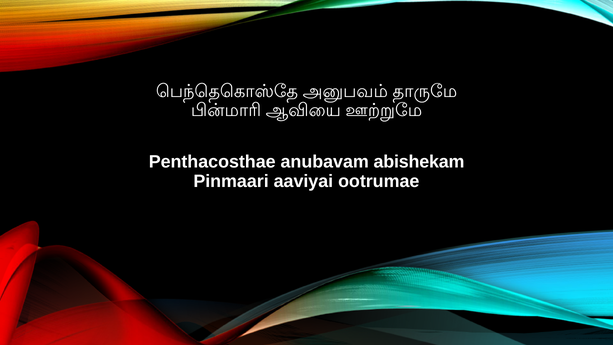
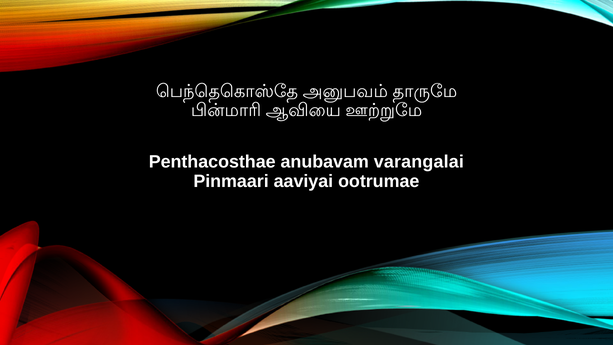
abishekam: abishekam -> varangalai (419, 162)
